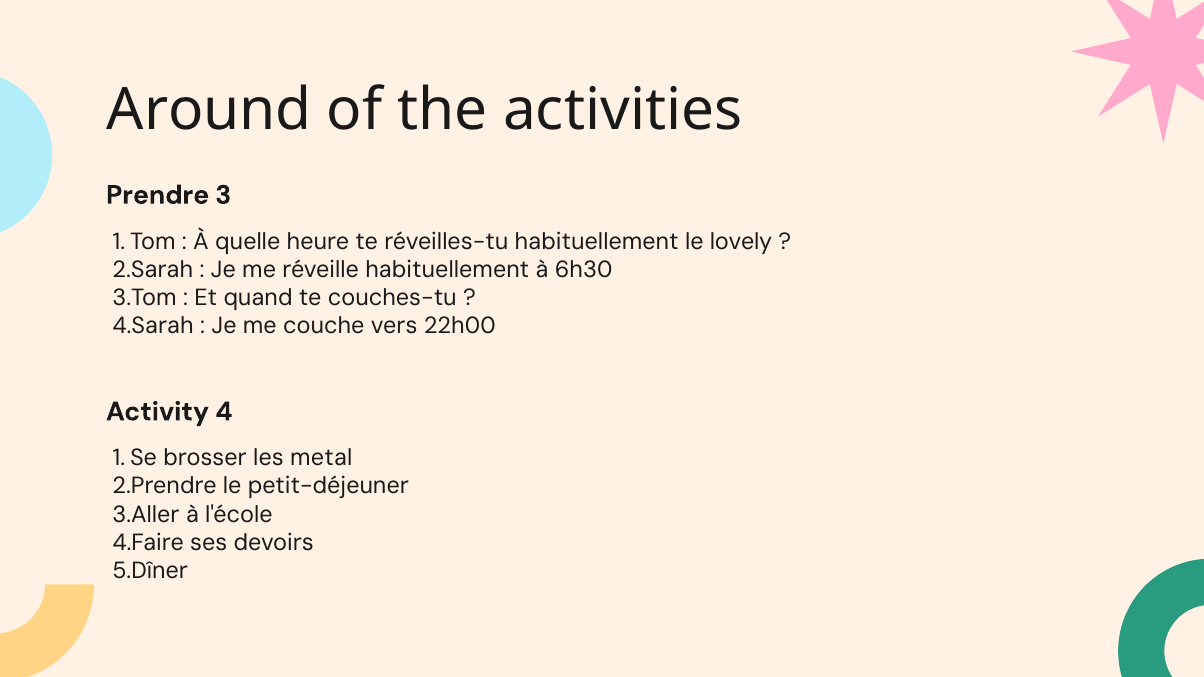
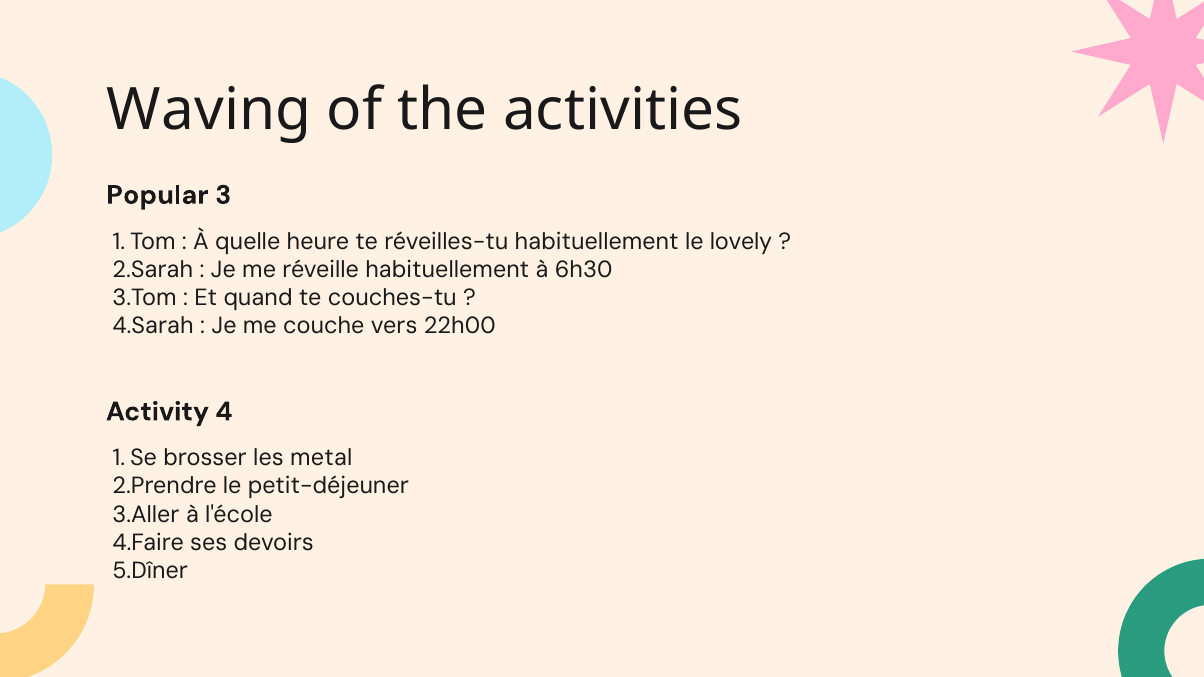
Around: Around -> Waving (209, 110)
Prendre: Prendre -> Popular (157, 195)
